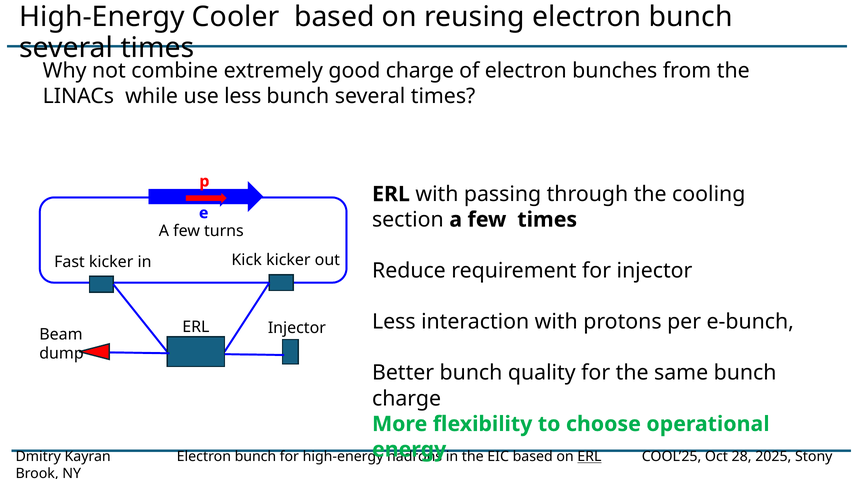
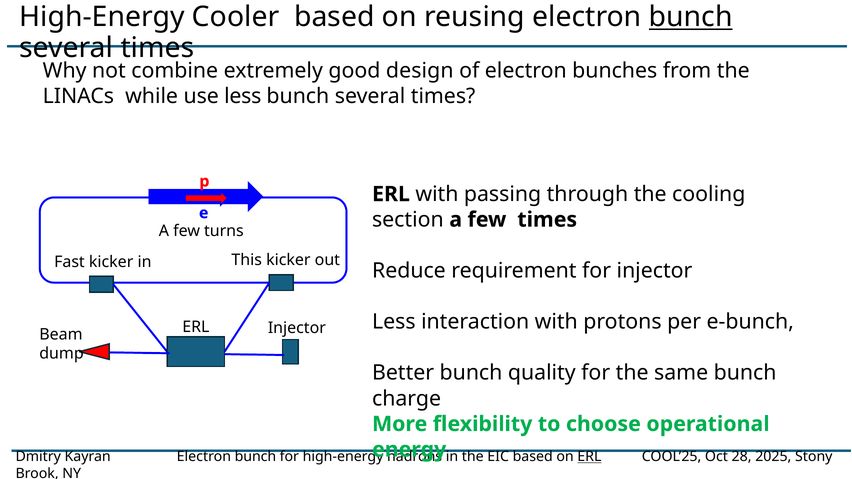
bunch underline: none -> present (691, 17)
good charge: charge -> design (420, 71)
Kick: Kick -> This (247, 260)
